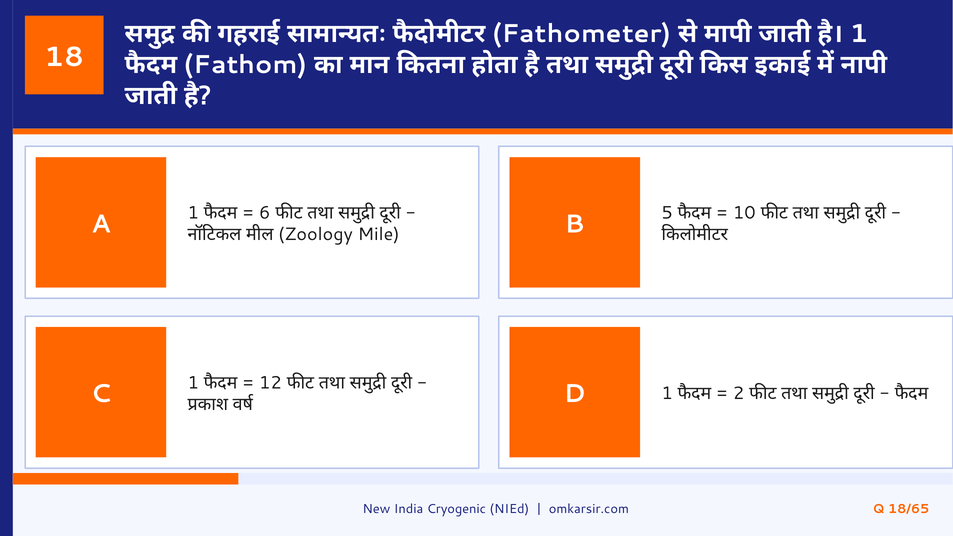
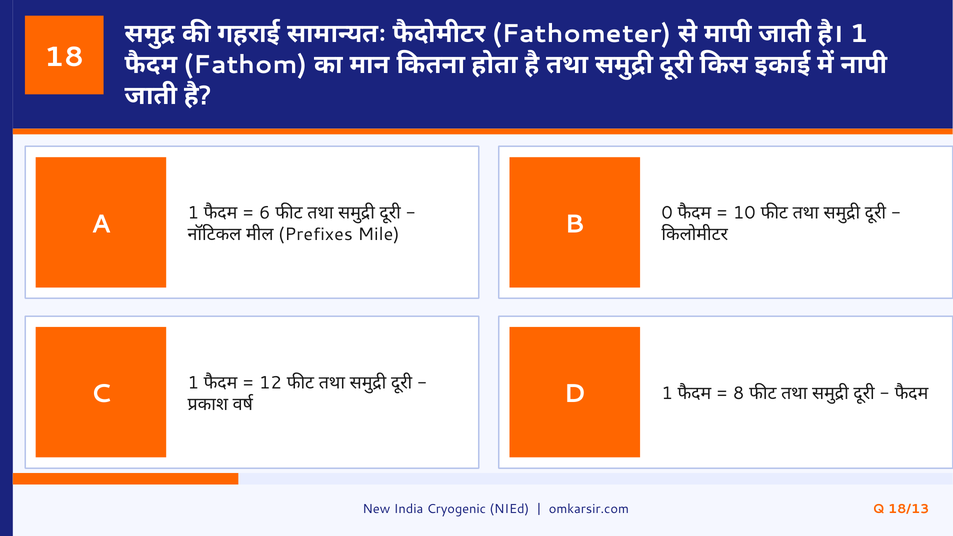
Zoology: Zoology -> Prefixes (315, 234)
5: 5 -> 0 (667, 213)
2: 2 -> 8 (739, 393)
18/65: 18/65 -> 18/13 (909, 509)
